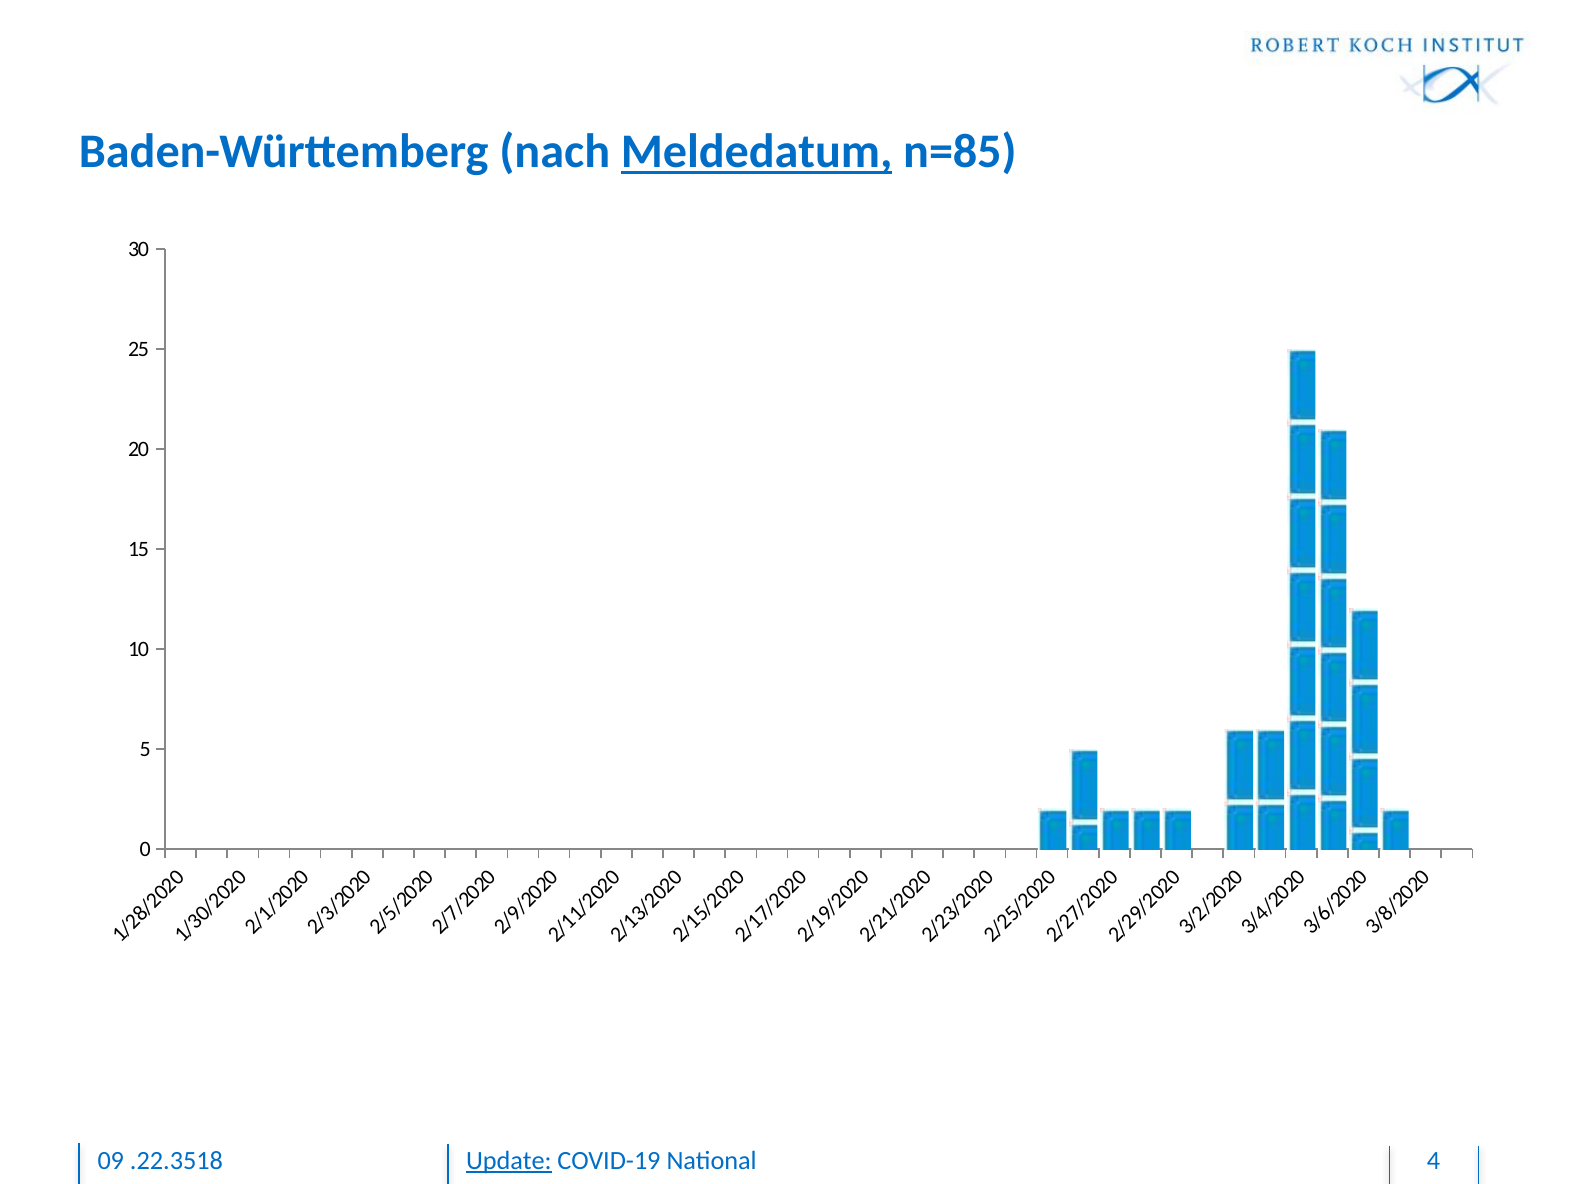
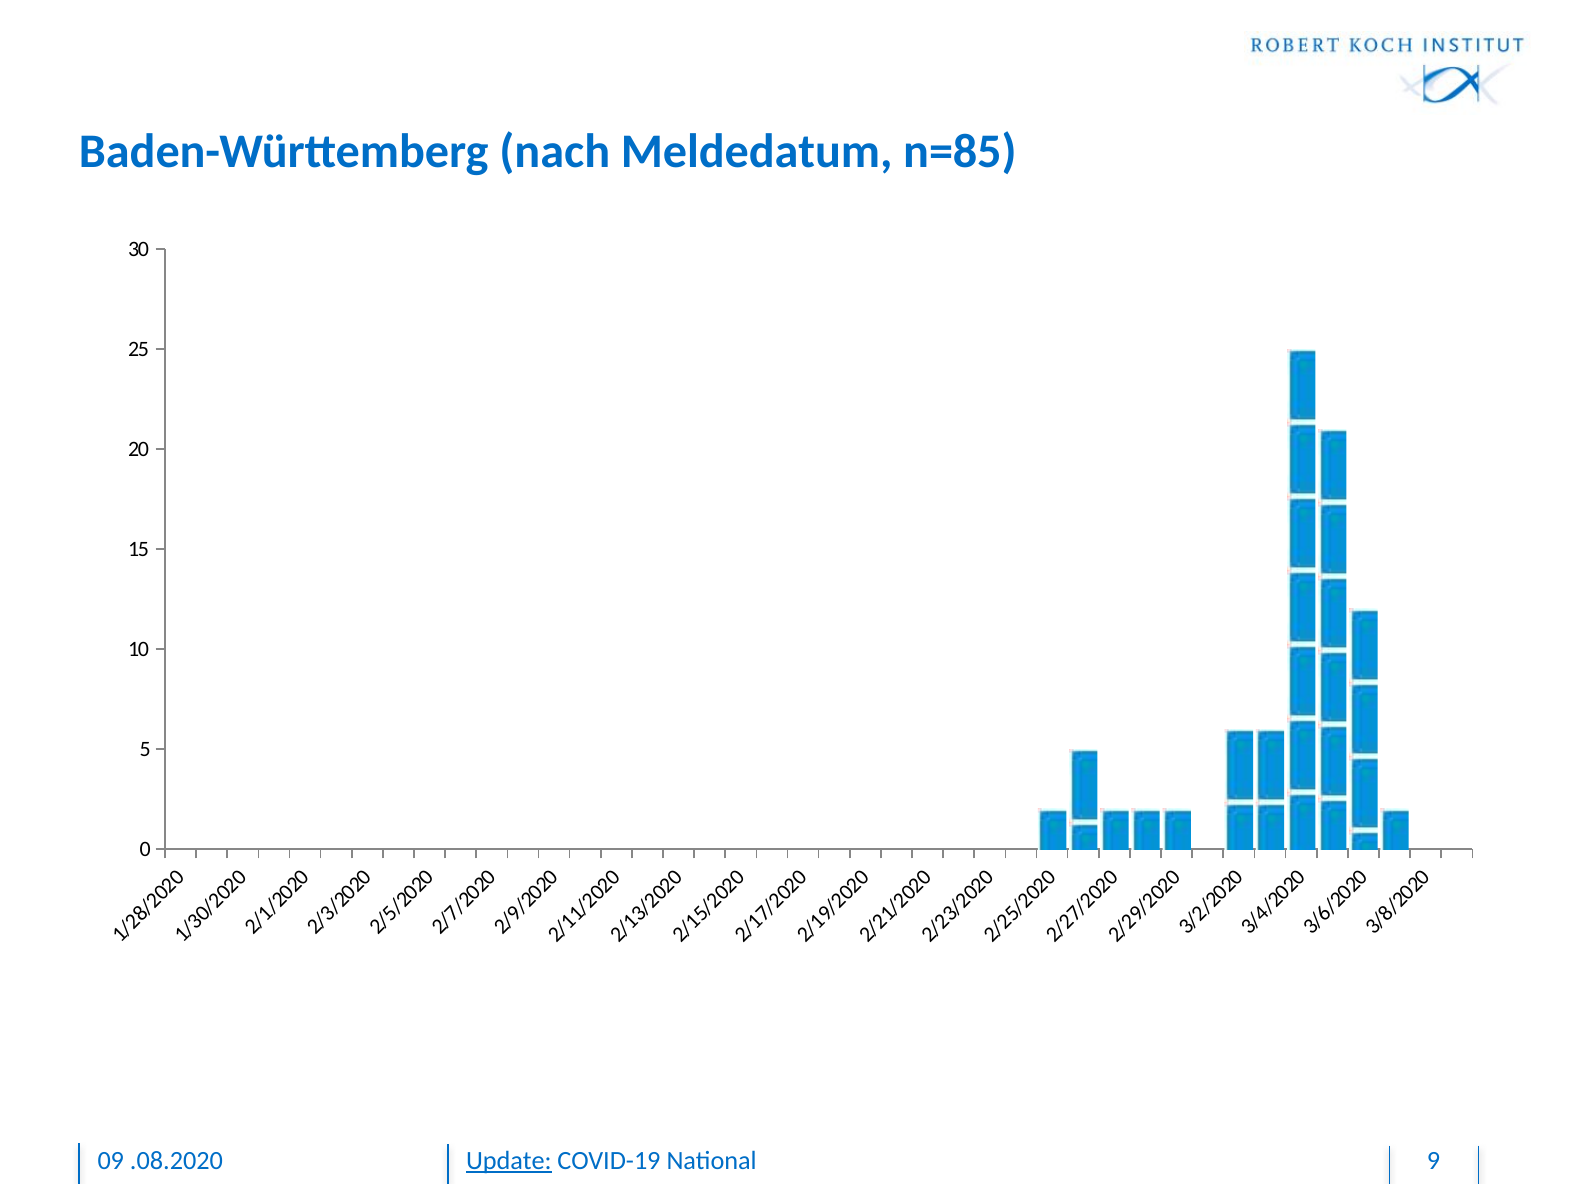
Meldedatum underline: present -> none (757, 152)
.22.3518: .22.3518 -> .08.2020 (176, 1161)
National 4: 4 -> 9 (1434, 1161)
